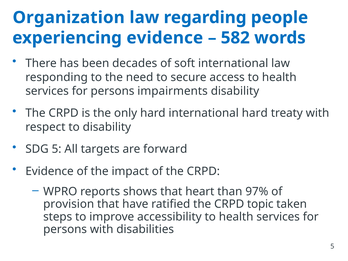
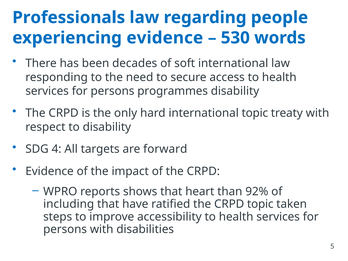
Organization: Organization -> Professionals (69, 18)
582: 582 -> 530 (235, 38)
impairments: impairments -> programmes (173, 91)
international hard: hard -> topic (255, 113)
SDG 5: 5 -> 4 (57, 149)
97%: 97% -> 92% (257, 192)
provision: provision -> including (69, 204)
